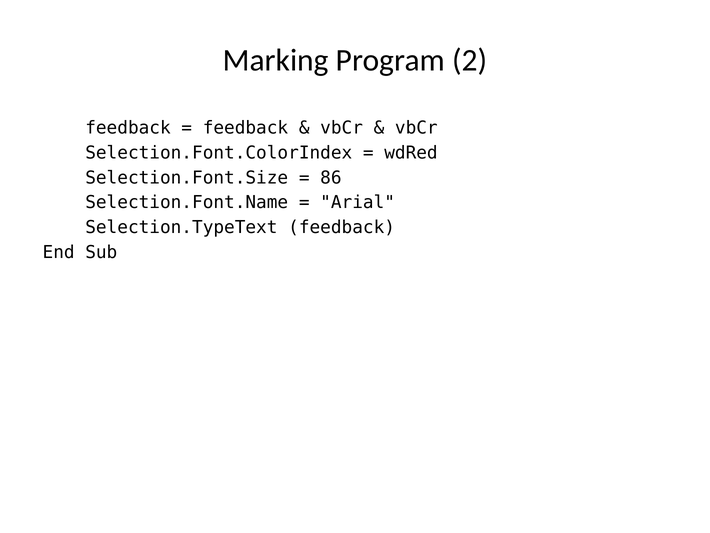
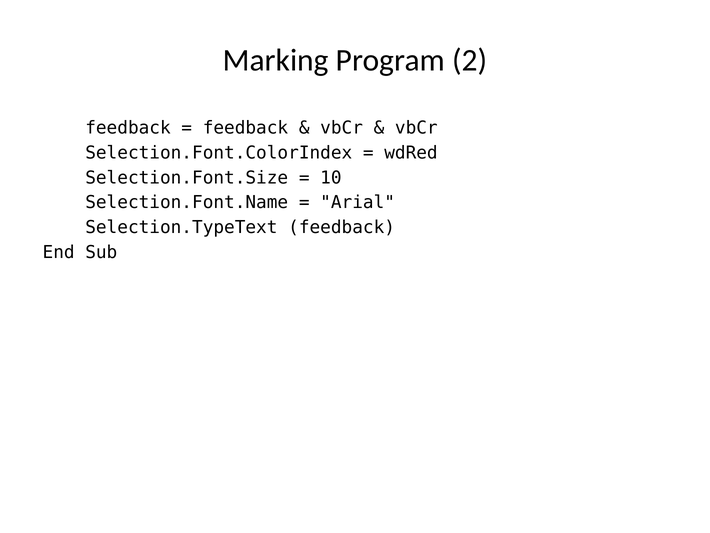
86: 86 -> 10 (331, 178)
